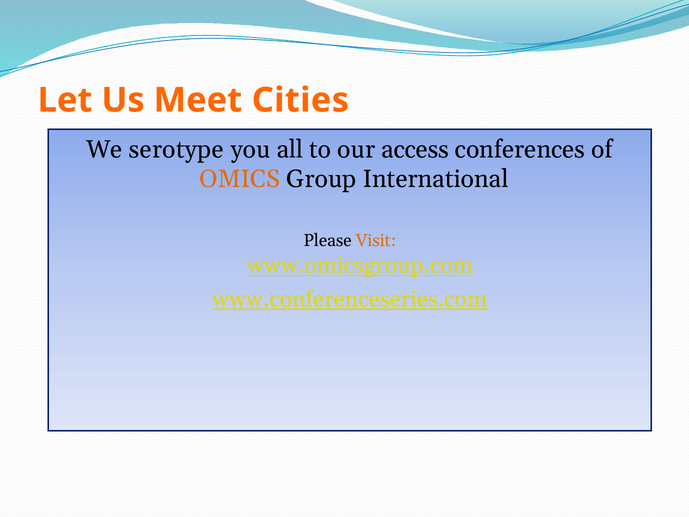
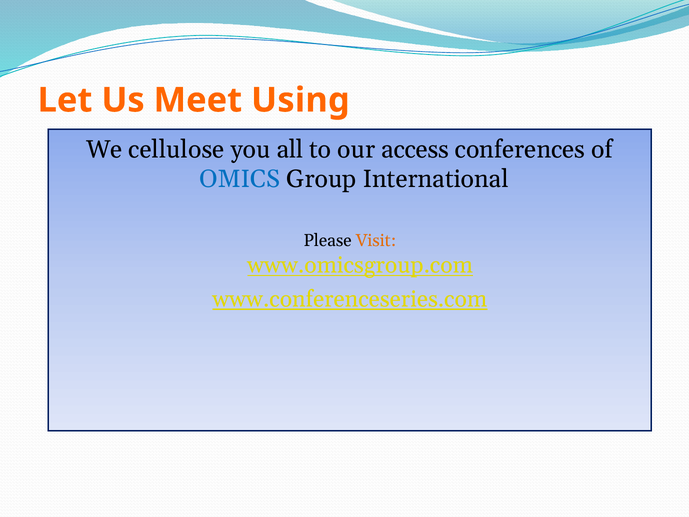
Cities: Cities -> Using (300, 100)
serotype: serotype -> cellulose (176, 149)
OMICS colour: orange -> blue (240, 179)
